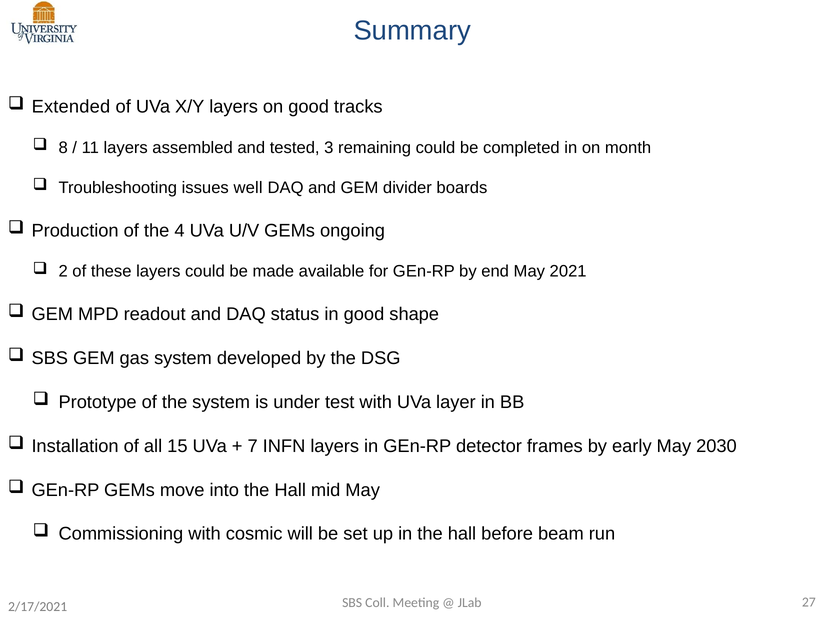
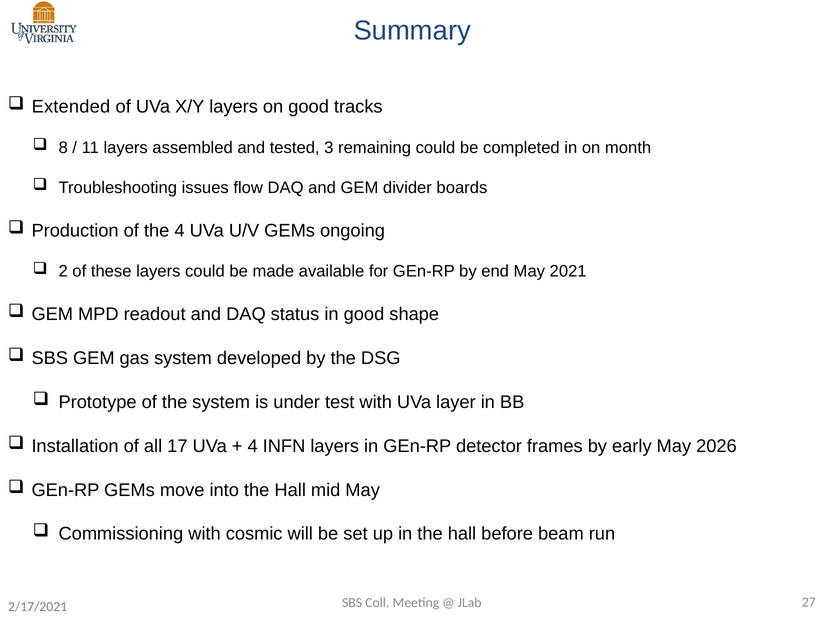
well: well -> flow (248, 188)
15: 15 -> 17 (177, 446)
7: 7 -> 4 (253, 446)
2030: 2030 -> 2026 (716, 446)
